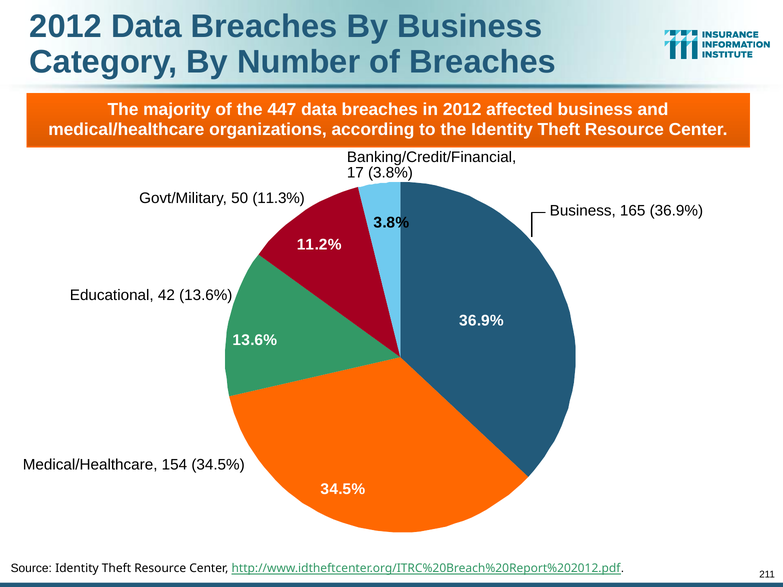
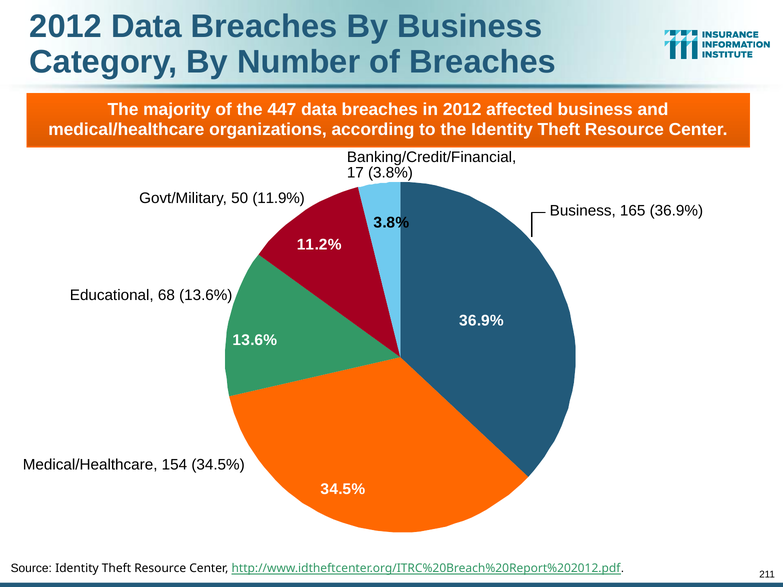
11.3%: 11.3% -> 11.9% (279, 198)
42: 42 -> 68 (166, 295)
